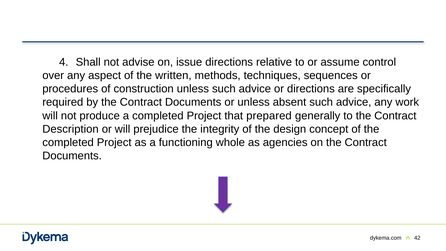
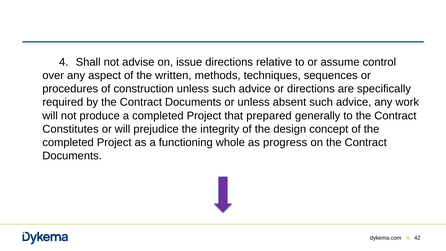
Description: Description -> Constitutes (71, 129)
agencies: agencies -> progress (285, 142)
